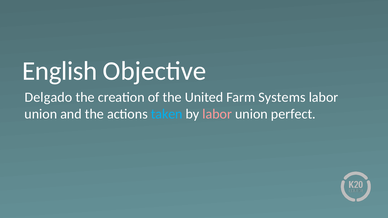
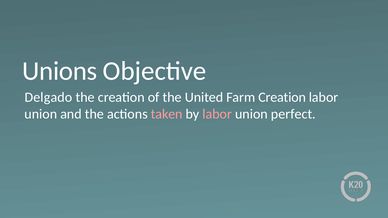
English: English -> Unions (60, 71)
Farm Systems: Systems -> Creation (282, 97)
taken colour: light blue -> pink (167, 114)
